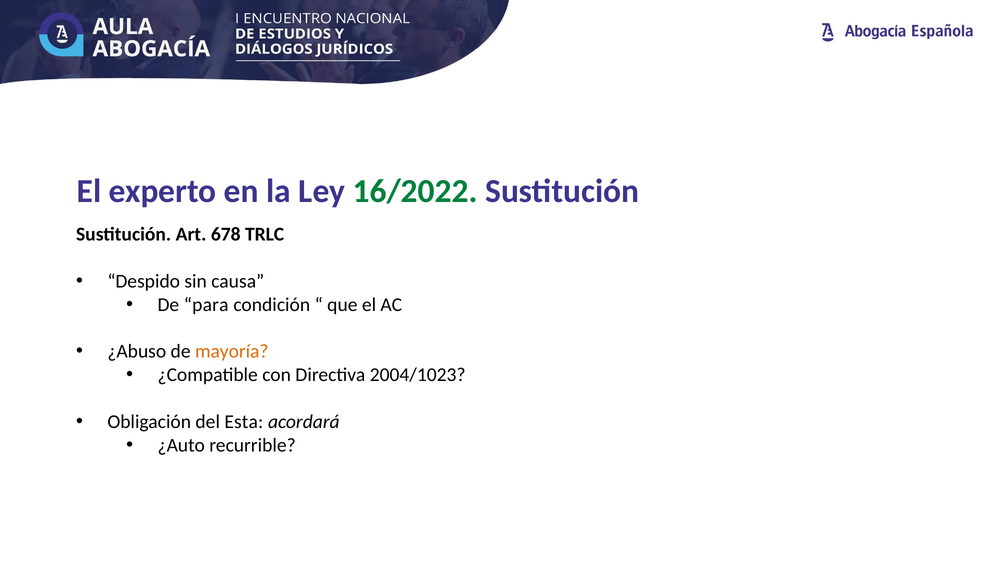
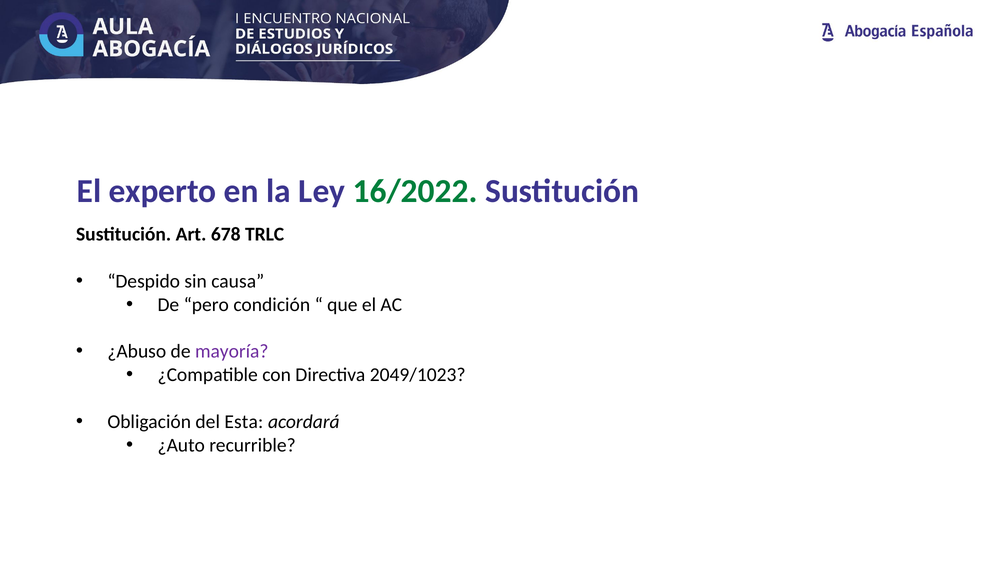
para: para -> pero (206, 304)
mayoría colour: orange -> purple (232, 351)
2004/1023: 2004/1023 -> 2049/1023 (418, 375)
